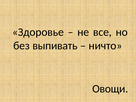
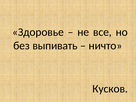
Овощи: Овощи -> Кусков (110, 89)
